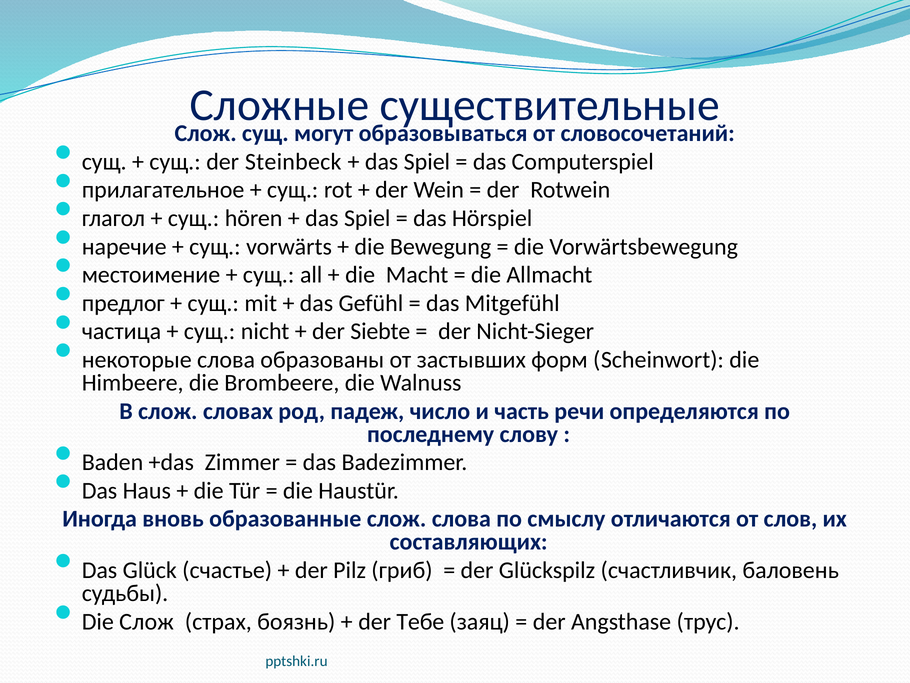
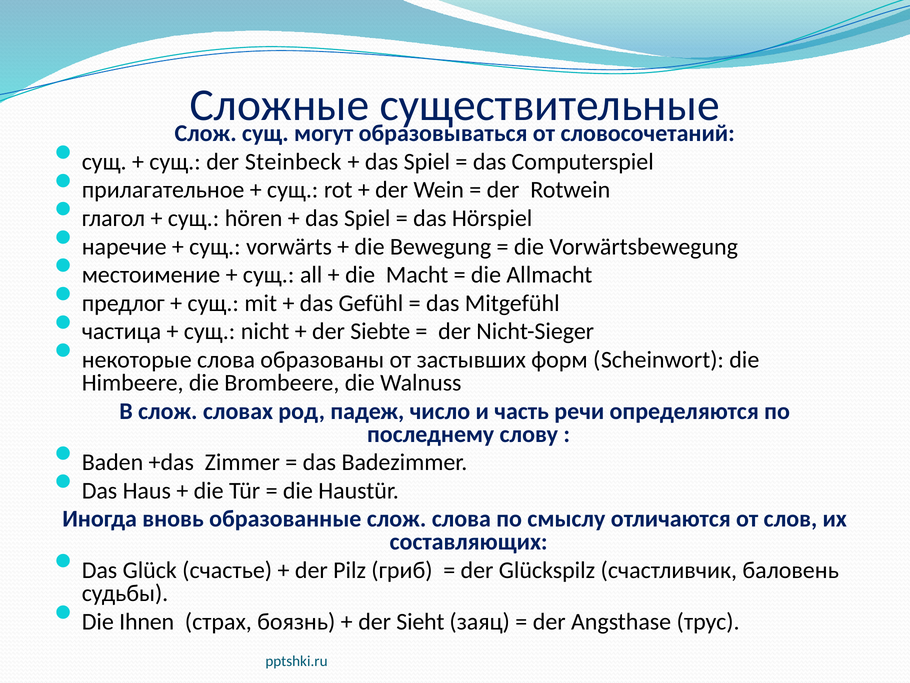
Die Слож: Слож -> Ihnen (147, 621)
Тебе: Тебе -> Sieht (420, 621)
